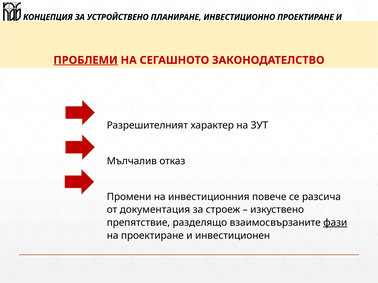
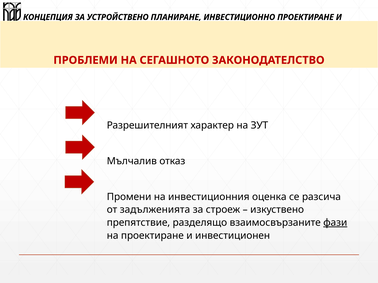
ПРОБЛЕМИ underline: present -> none (86, 60)
повече: повече -> оценка (269, 197)
документация: документация -> задълженията (155, 210)
